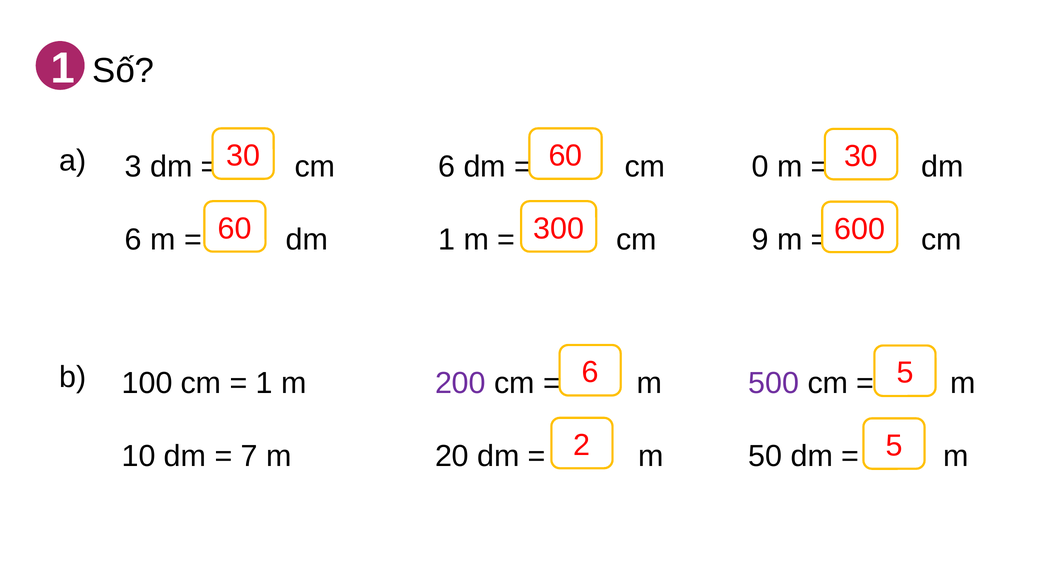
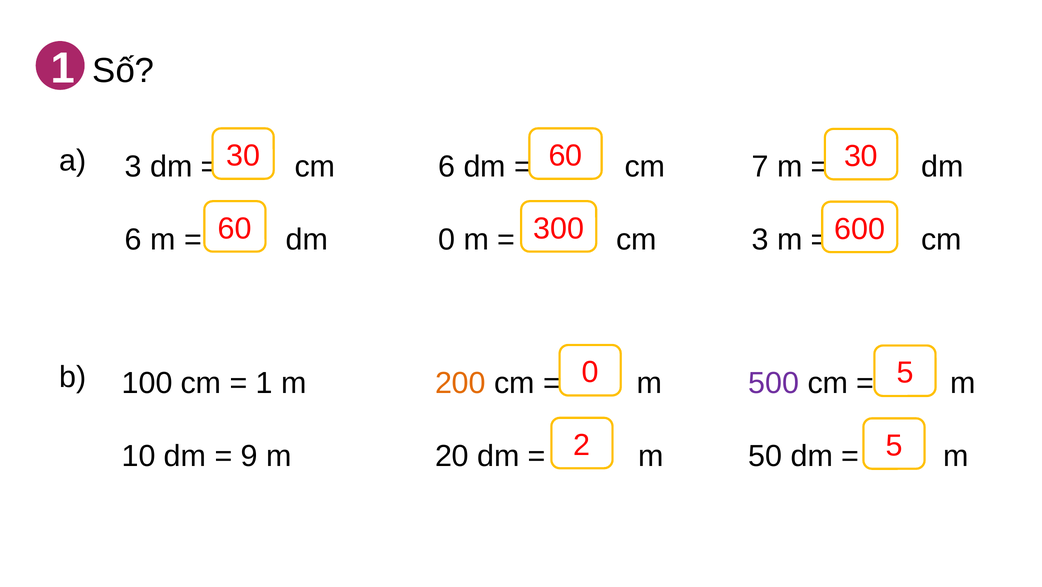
0: 0 -> 7 (760, 167)
dm 1: 1 -> 0 (447, 240)
cm 9: 9 -> 3 (760, 240)
b 6: 6 -> 0 (590, 373)
200 colour: purple -> orange (460, 384)
7: 7 -> 9 (249, 457)
